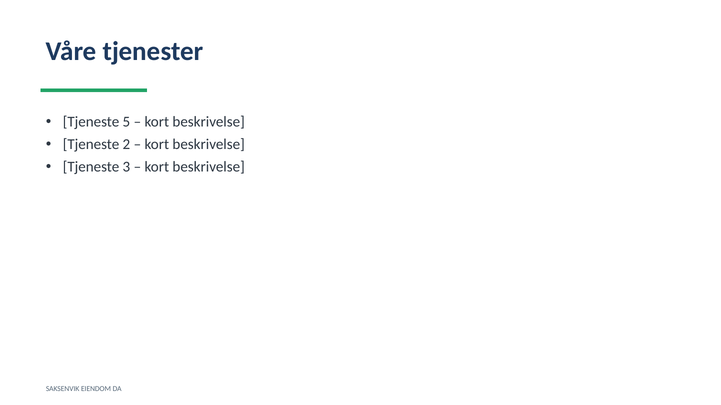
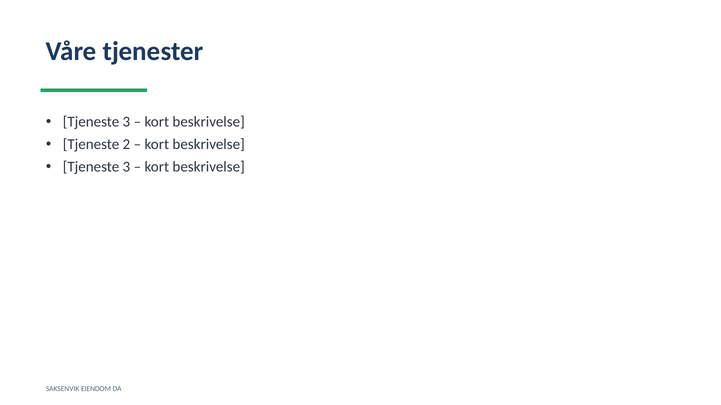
5: 5 -> 3 (126, 122)
